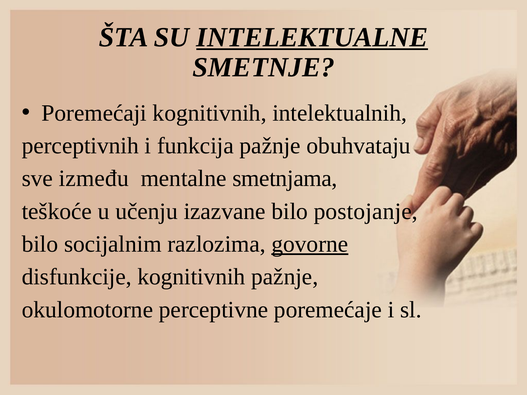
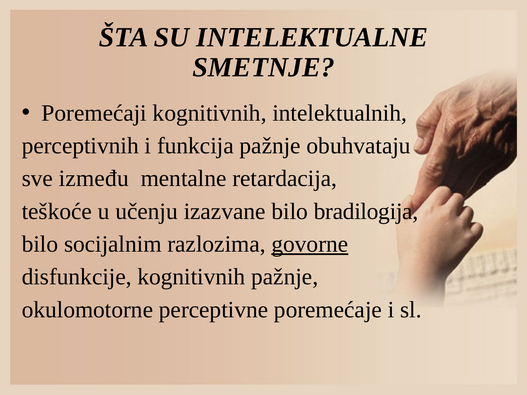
INTELEKTUALNE underline: present -> none (312, 37)
smetnjama: smetnjama -> retardacija (285, 179)
postojanje: postojanje -> bradilogija (366, 211)
